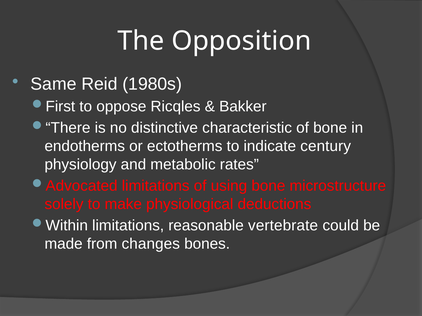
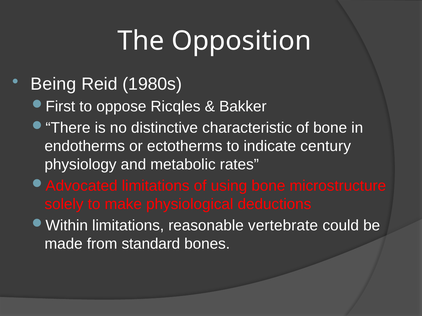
Same: Same -> Being (53, 84)
changes: changes -> standard (151, 244)
